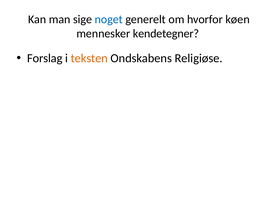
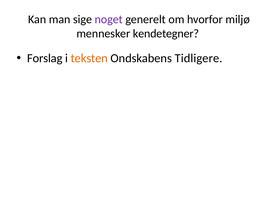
noget colour: blue -> purple (109, 19)
køen: køen -> miljø (238, 19)
Religiøse: Religiøse -> Tidligere (199, 58)
